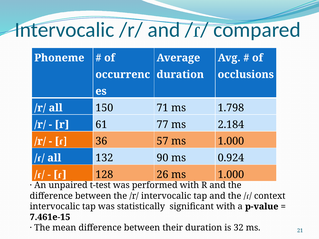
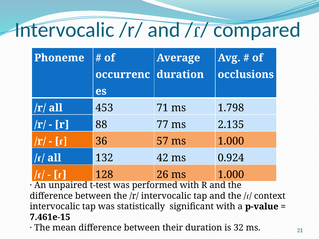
150: 150 -> 453 (104, 108)
61: 61 -> 88 (101, 125)
2.184: 2.184 -> 2.135 (231, 125)
90: 90 -> 42 (162, 158)
